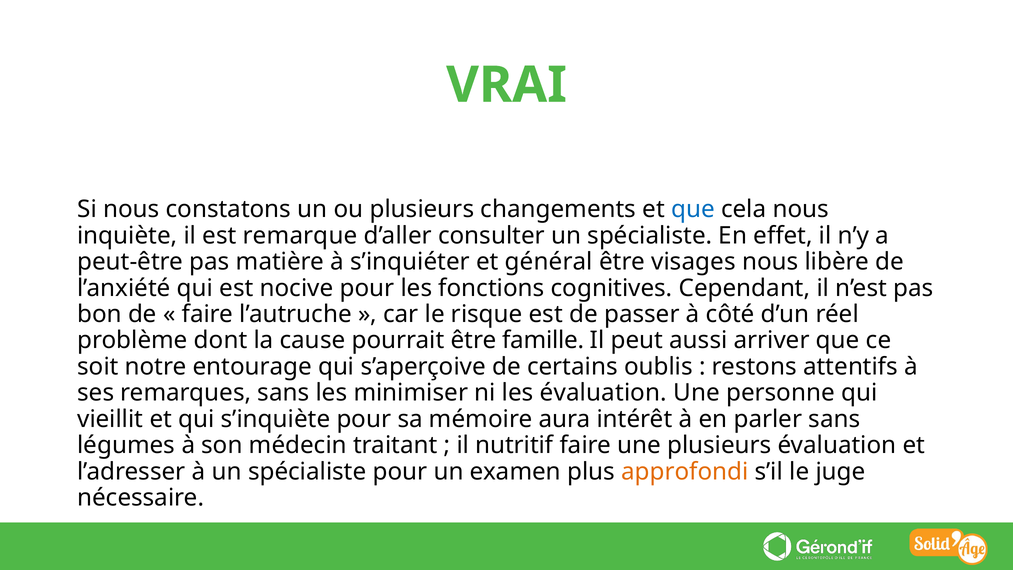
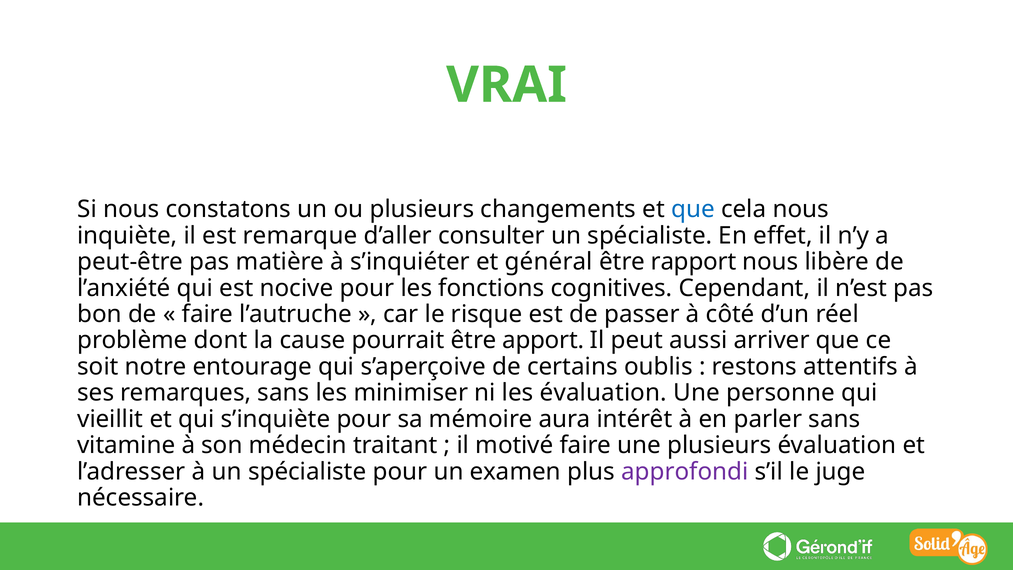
visages: visages -> rapport (694, 262)
famille: famille -> apport (543, 340)
légumes: légumes -> vitamine (126, 445)
nutritif: nutritif -> motivé (514, 445)
approfondi colour: orange -> purple (685, 471)
